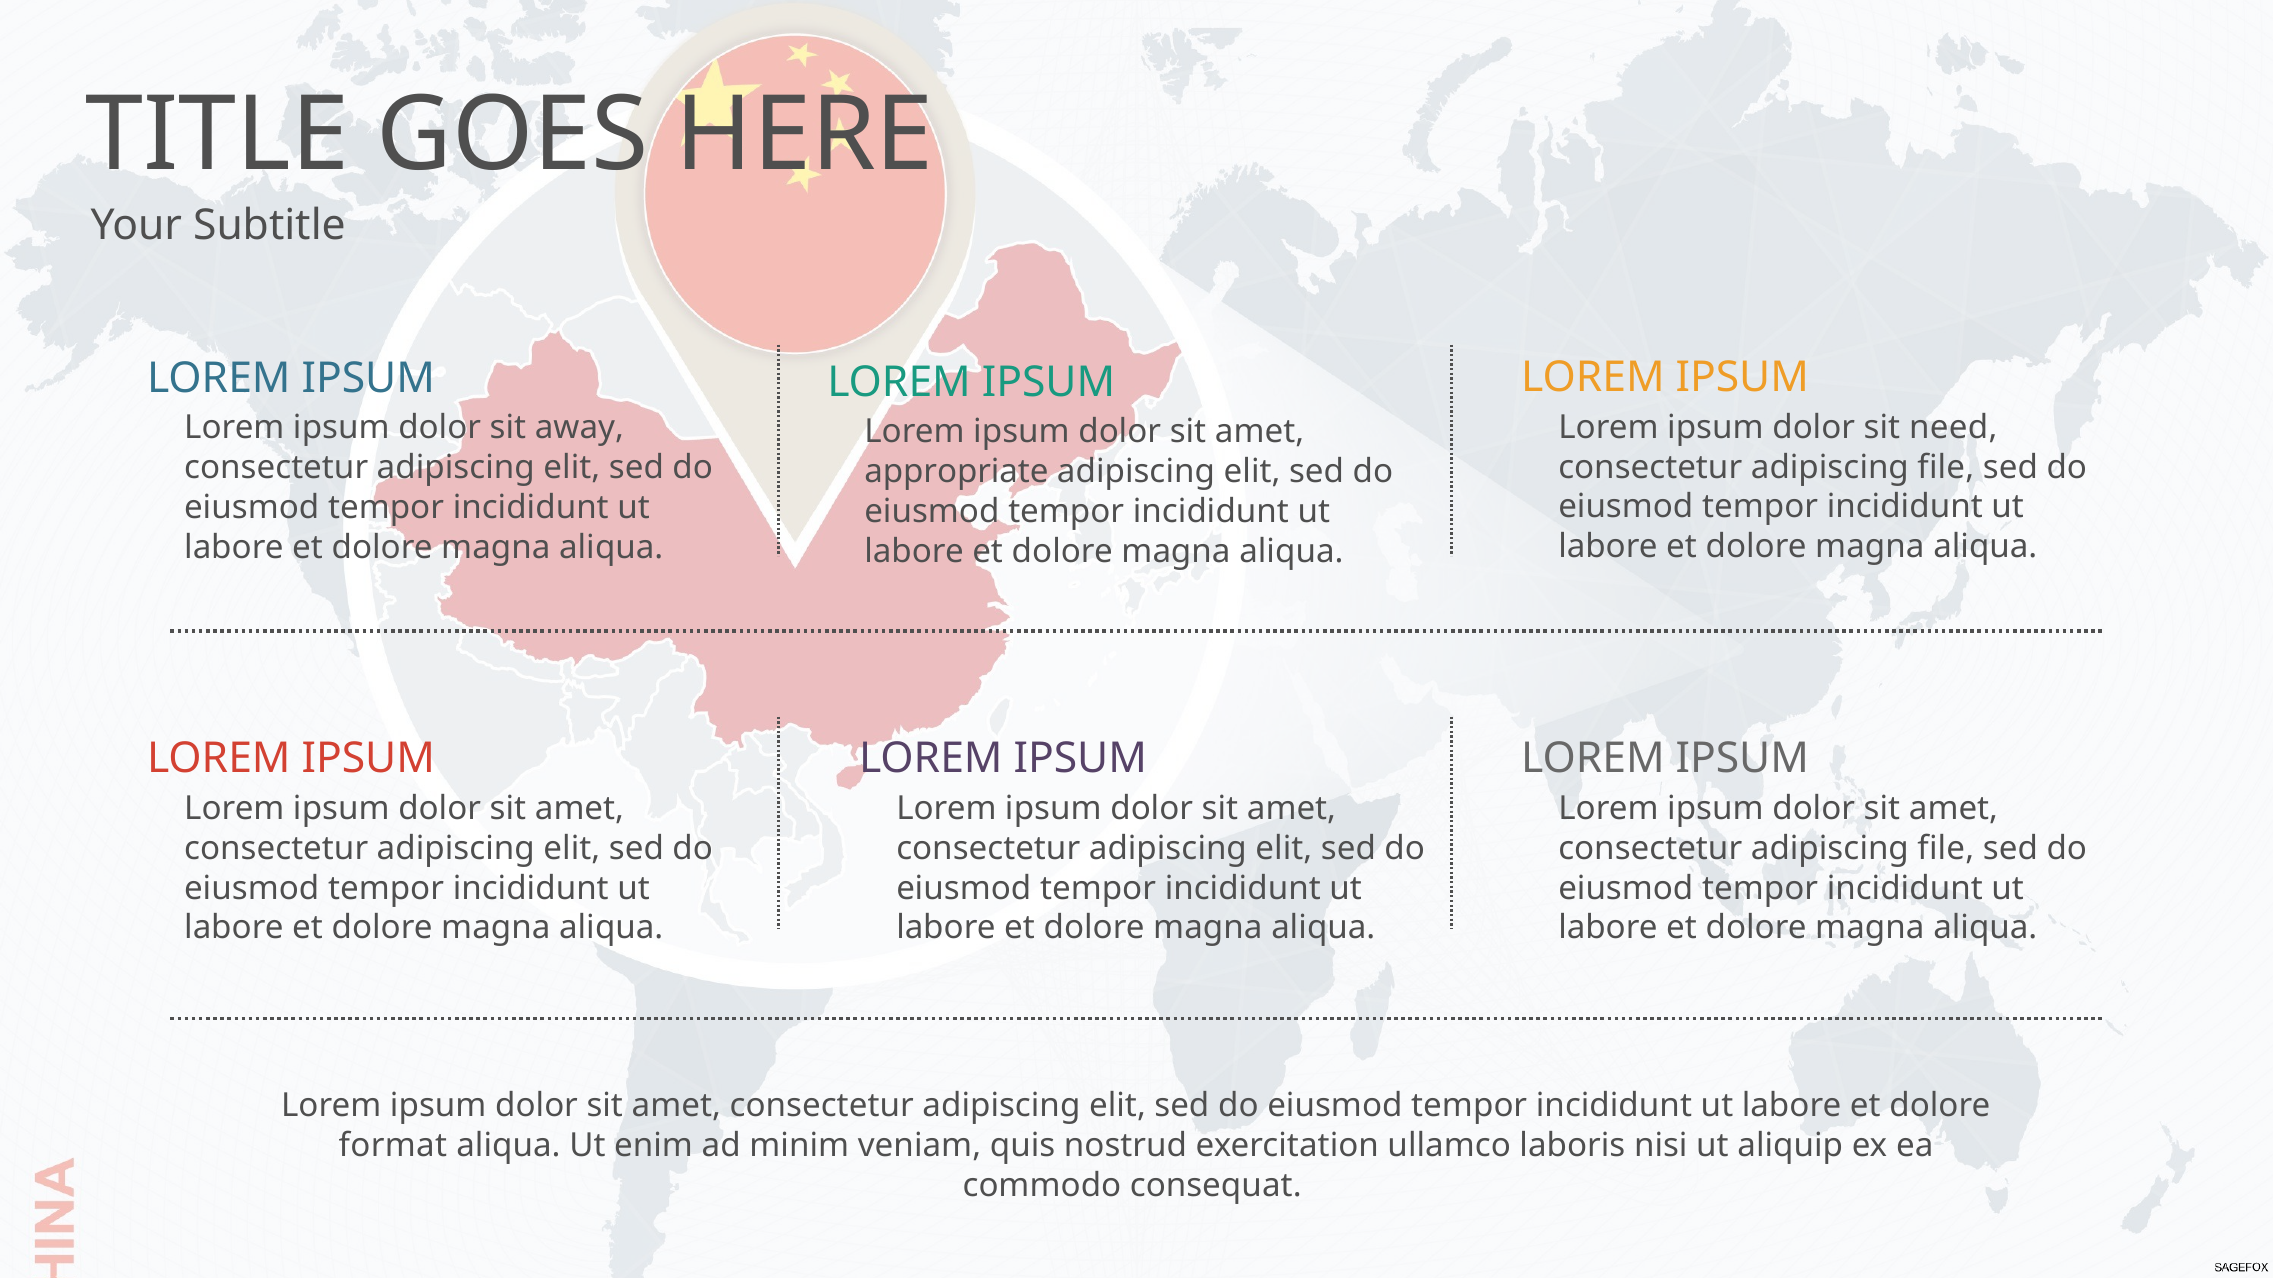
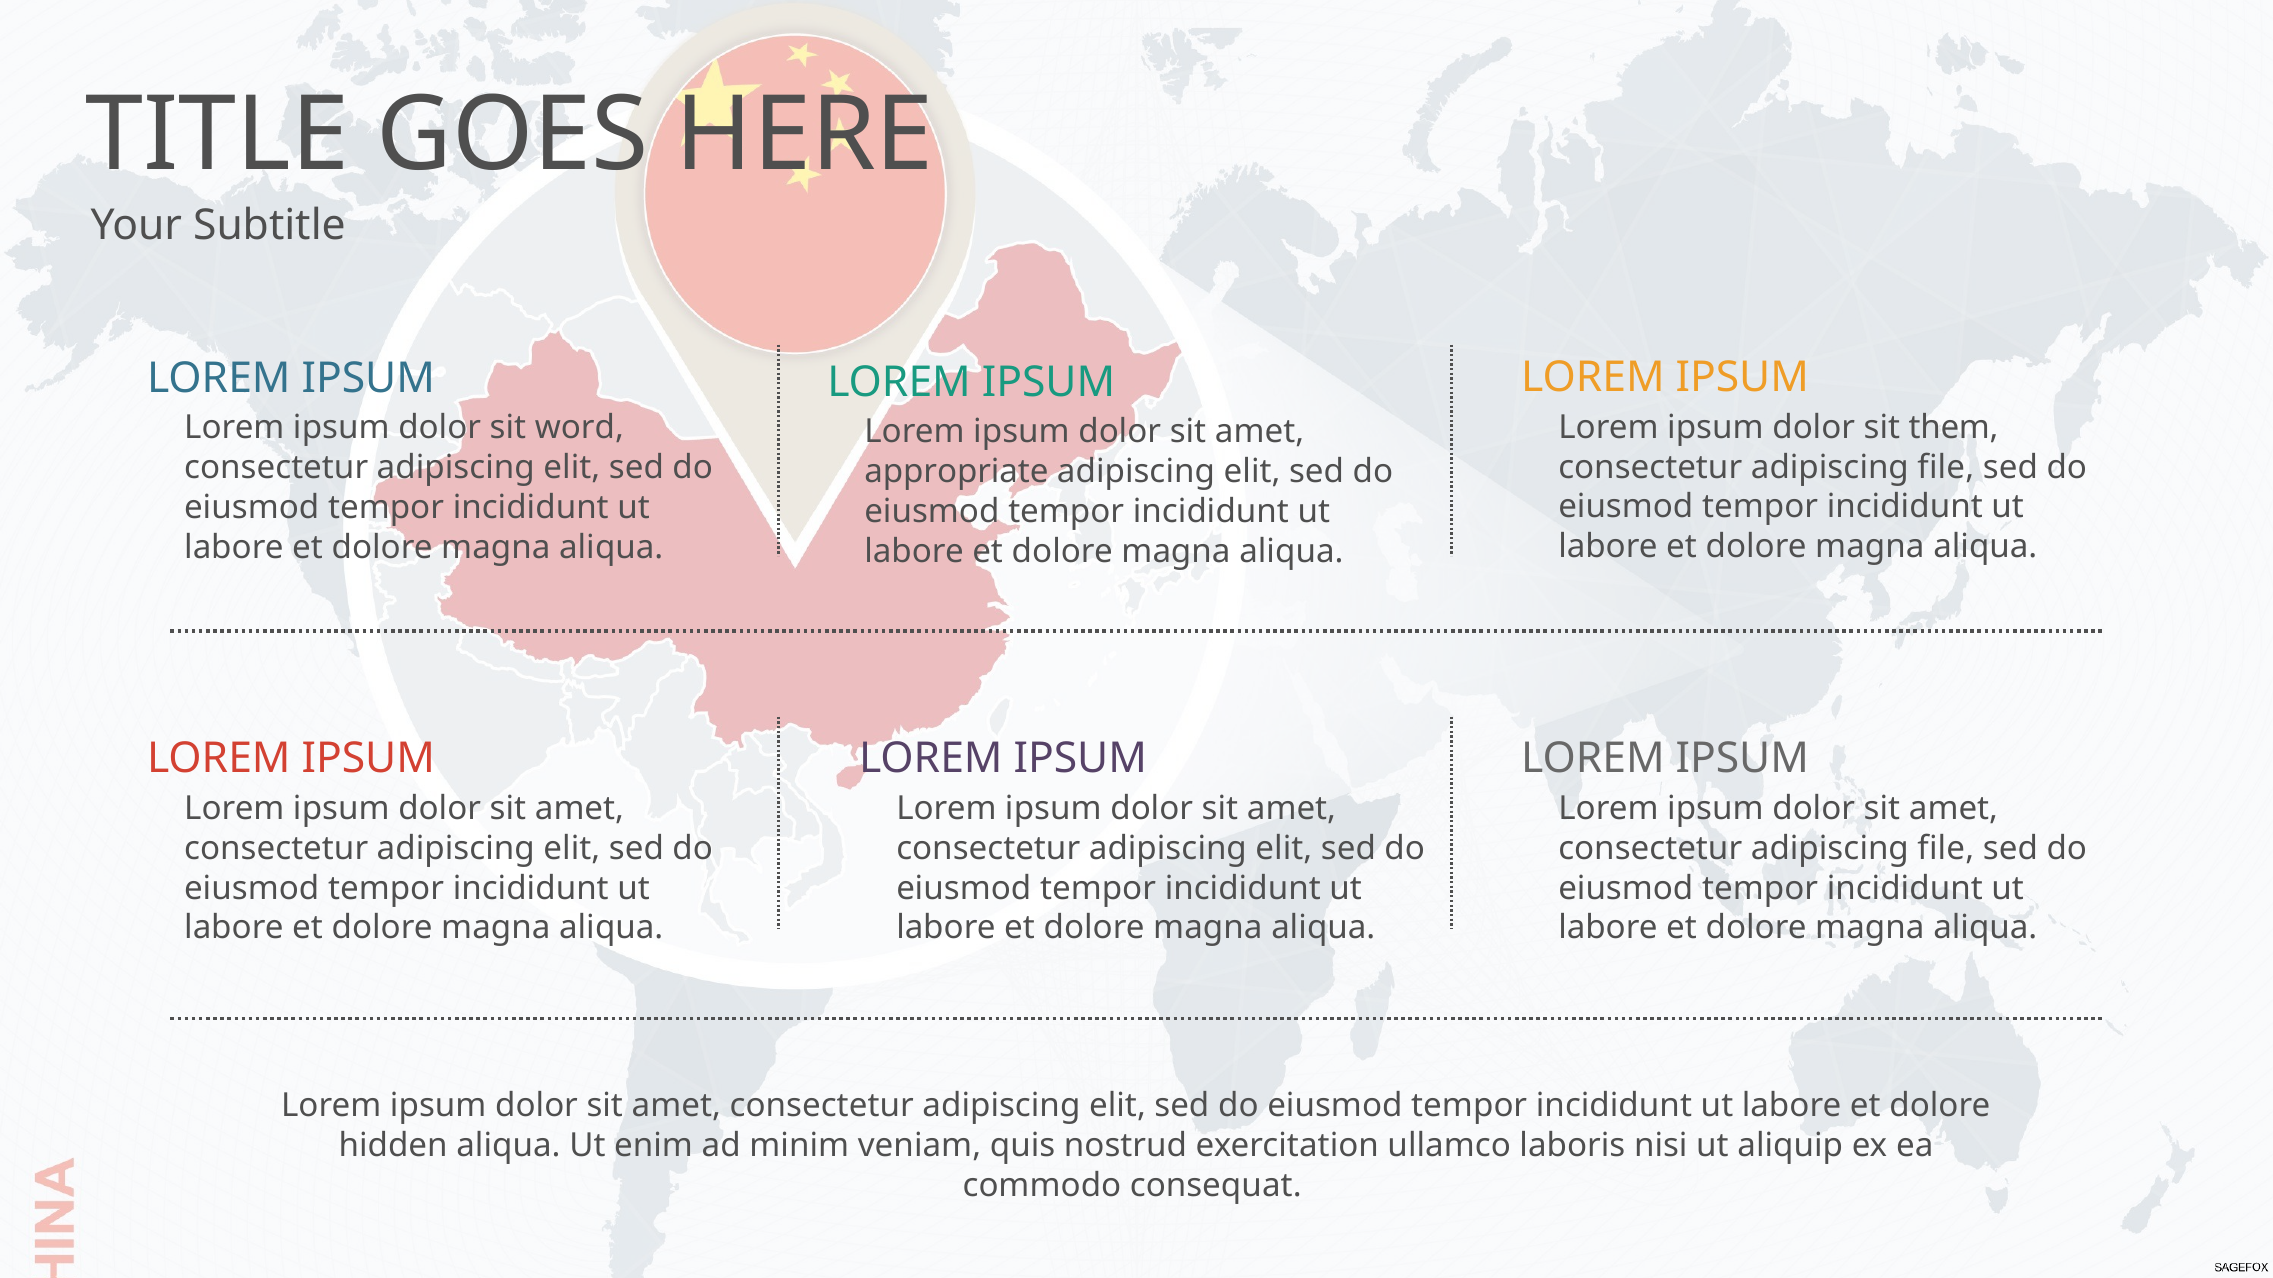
need: need -> them (1954, 428)
away: away -> word (579, 428)
format: format -> hidden (393, 1146)
